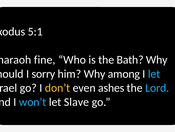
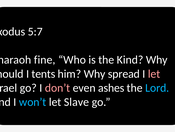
5:1: 5:1 -> 5:7 (35, 31)
Bath: Bath -> Kind (130, 59)
sorry: sorry -> tents (43, 73)
among: among -> spread (124, 73)
let colour: light blue -> pink (154, 73)
don’t colour: yellow -> pink (58, 87)
